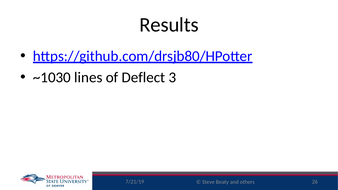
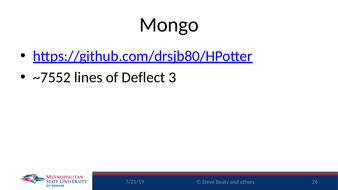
Results: Results -> Mongo (169, 25)
~1030: ~1030 -> ~7552 (52, 77)
